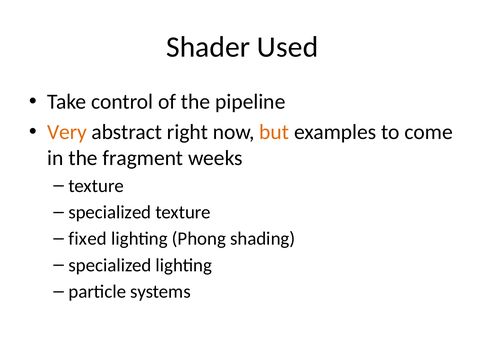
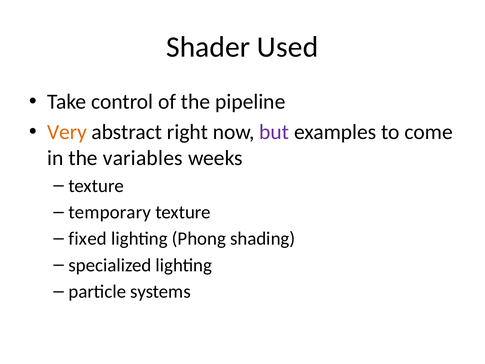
but colour: orange -> purple (274, 132)
fragment: fragment -> variables (143, 158)
specialized: specialized -> temporary (110, 212)
